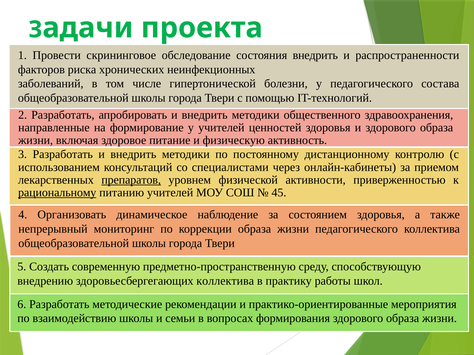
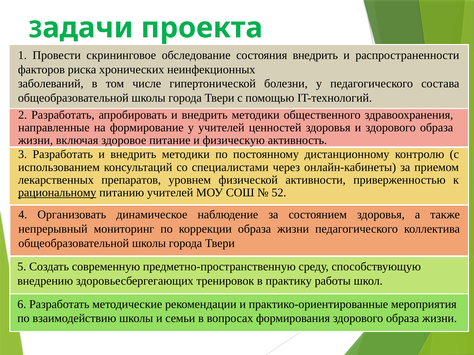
препаратов underline: present -> none (131, 180)
45: 45 -> 52 (279, 193)
здоровьесбергегающих коллектива: коллектива -> тренировок (225, 281)
